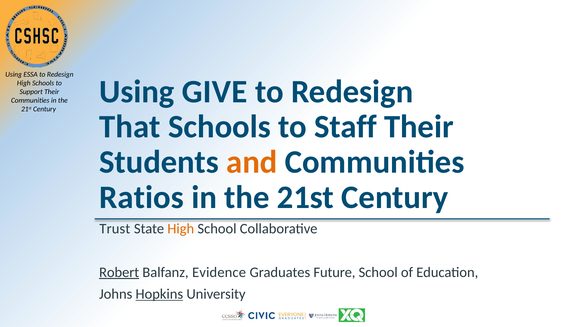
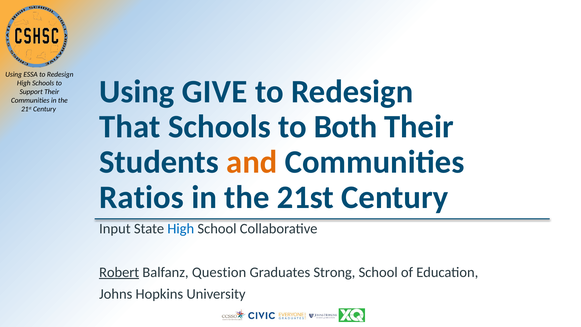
Staff: Staff -> Both (346, 127)
Trust: Trust -> Input (115, 229)
High colour: orange -> blue (181, 229)
Evidence: Evidence -> Question (219, 272)
Future: Future -> Strong (334, 272)
Hopkins underline: present -> none (159, 294)
